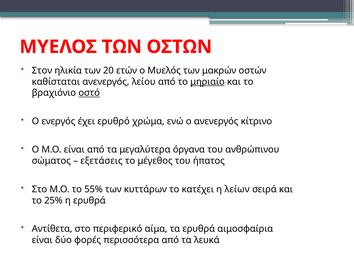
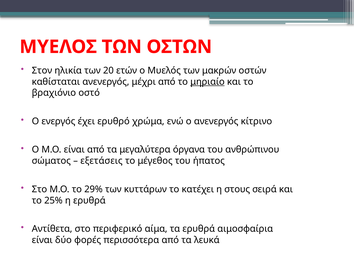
λείου: λείου -> μέχρι (144, 82)
οστό underline: present -> none (89, 93)
55%: 55% -> 29% (93, 189)
λείων: λείων -> στους (237, 189)
